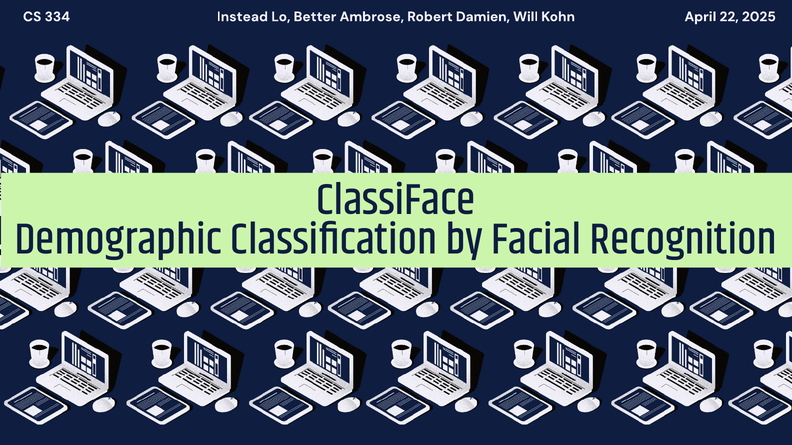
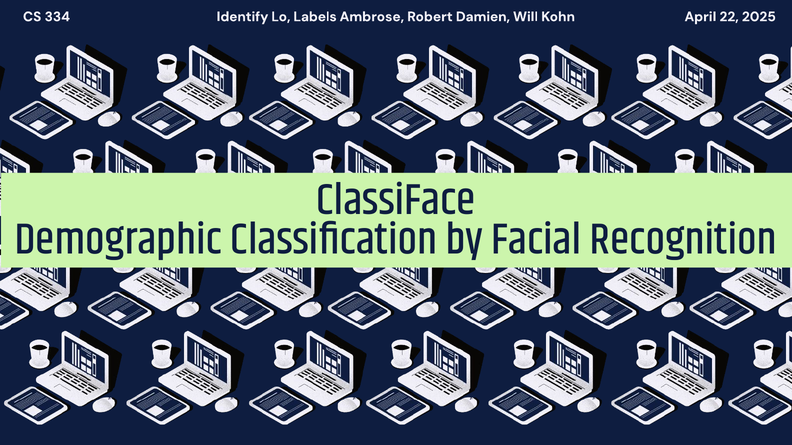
Instead: Instead -> Identify (243, 17)
Better: Better -> Labels (315, 17)
